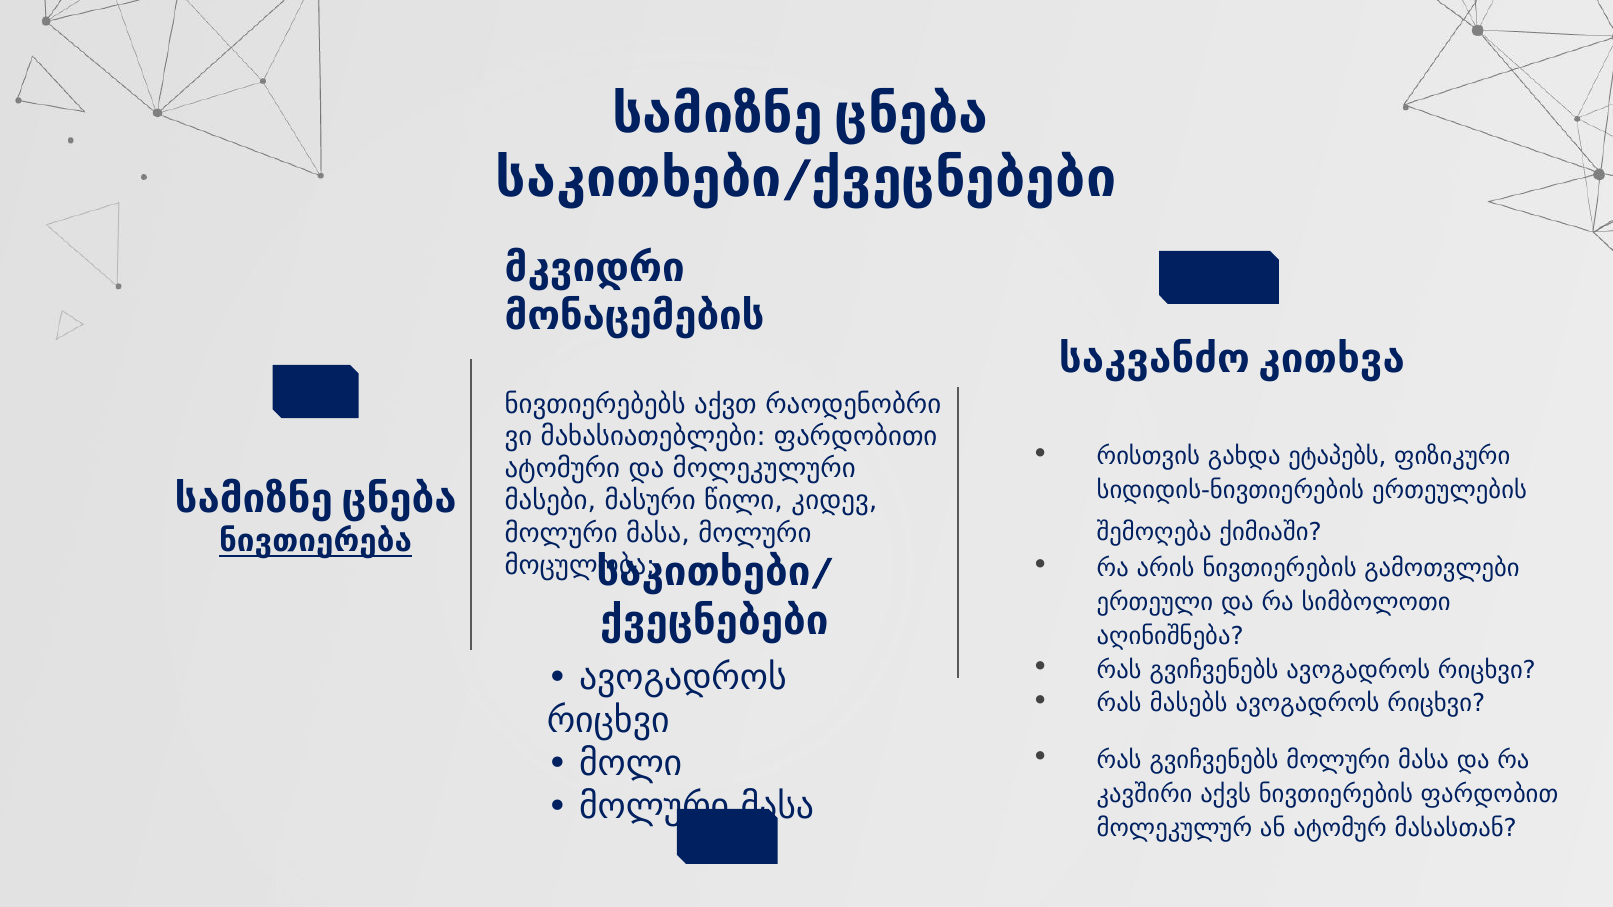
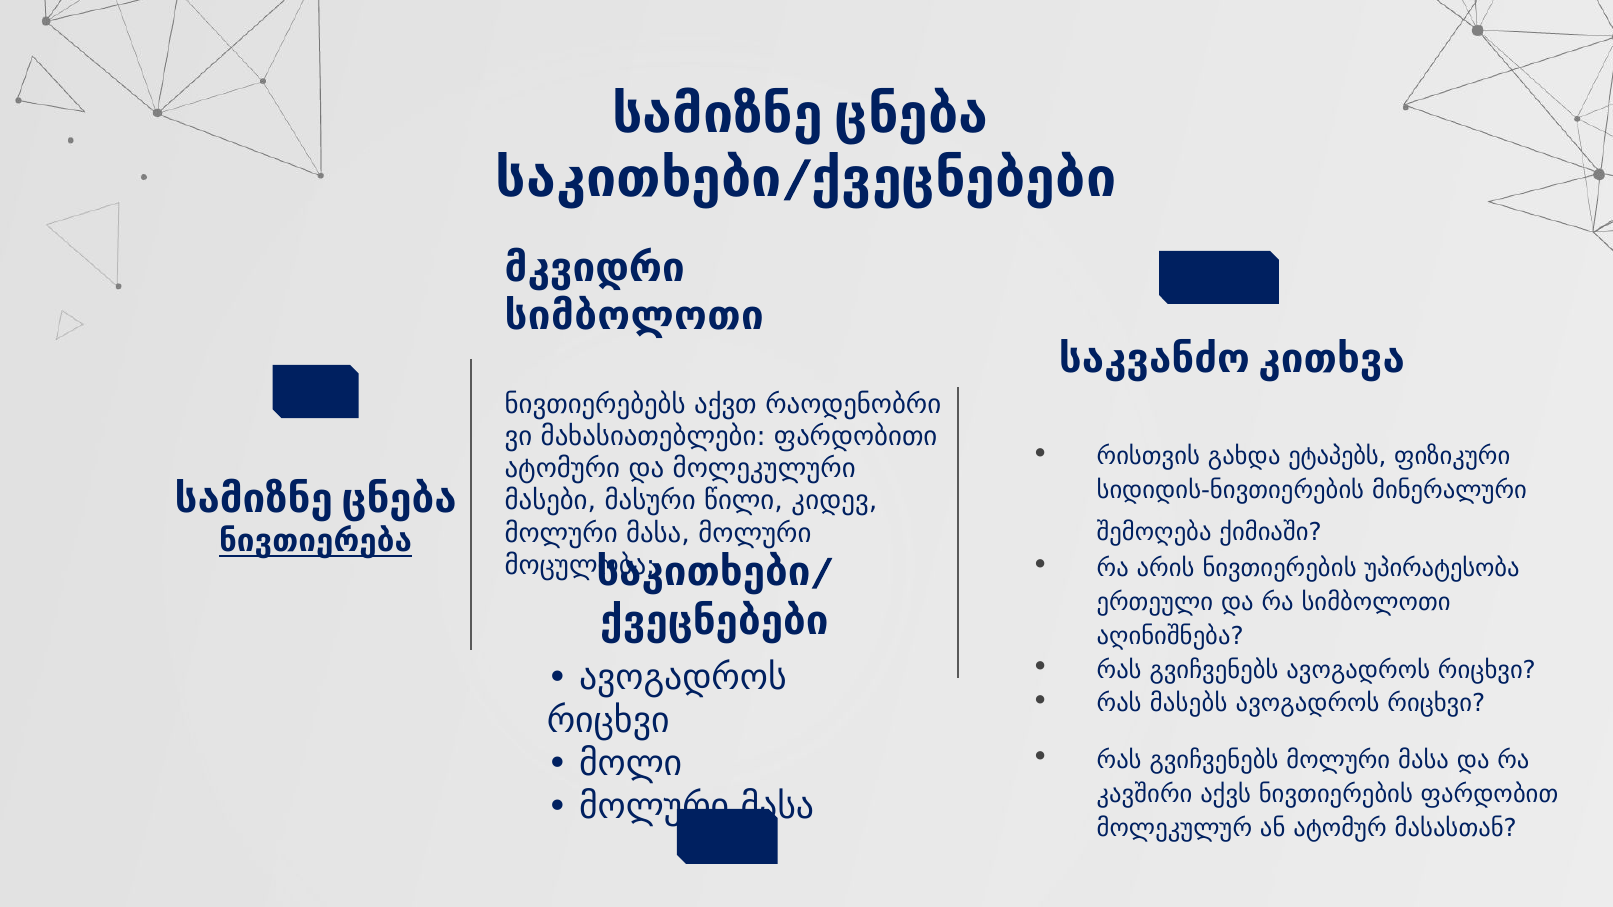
მონაცემების: მონაცემების -> სიმბოლოთი (634, 317)
ერთეულების: ერთეულების -> მინერალური (1450, 491)
გამოთვლები: გამოთვლები -> უპირატესობა (1442, 568)
